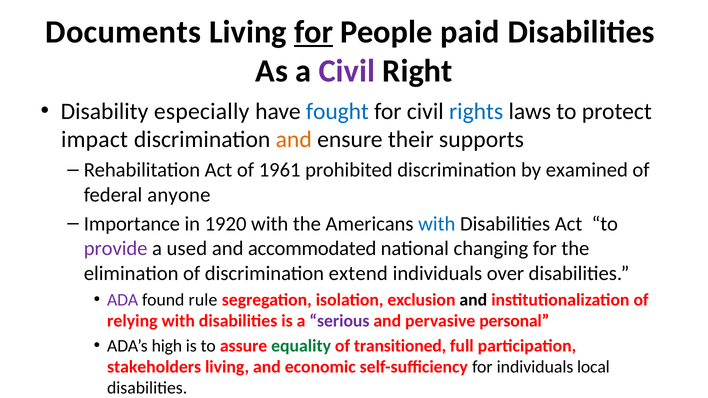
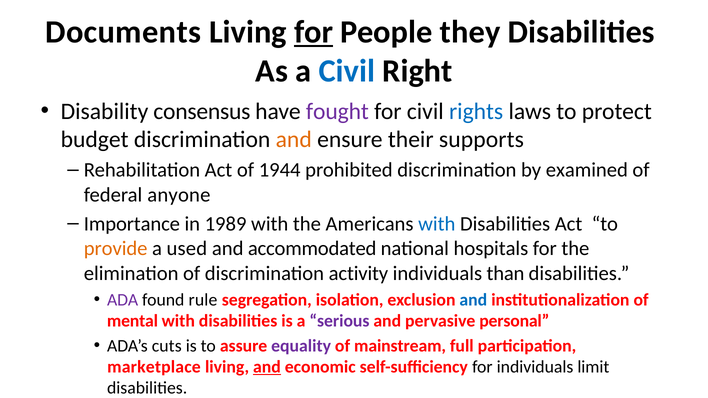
paid: paid -> they (470, 32)
Civil colour: purple -> blue (347, 71)
especially: especially -> consensus (202, 111)
fought colour: blue -> purple (337, 111)
impact: impact -> budget (95, 140)
1961: 1961 -> 1944 (280, 170)
1920: 1920 -> 1989 (226, 224)
provide colour: purple -> orange (116, 249)
changing: changing -> hospitals (491, 249)
extend: extend -> activity (358, 274)
over: over -> than (506, 274)
and colour: black -> blue (473, 300)
relying: relying -> mental (132, 321)
high: high -> cuts (167, 346)
equality colour: green -> purple (301, 346)
transitioned: transitioned -> mainstream (400, 346)
stakeholders: stakeholders -> marketplace (154, 367)
and underline: none -> present (267, 367)
local: local -> limit (593, 367)
